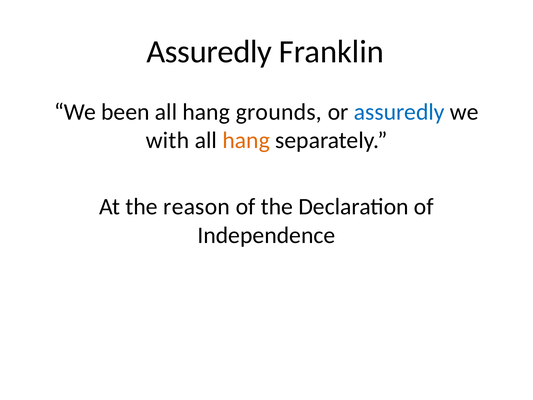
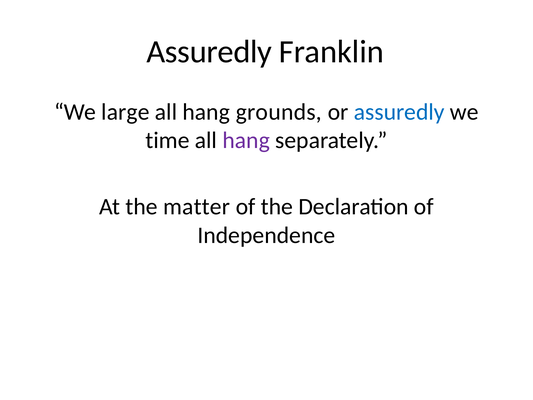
been: been -> large (125, 112)
with: with -> time (168, 140)
hang colour: orange -> purple (246, 140)
reason: reason -> matter (197, 207)
